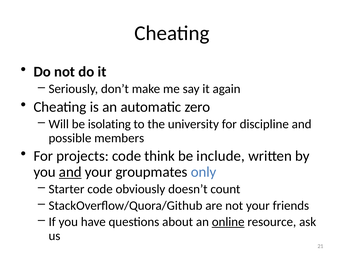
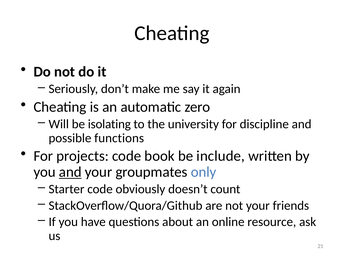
members: members -> functions (119, 138)
think: think -> book (160, 156)
online underline: present -> none (228, 222)
